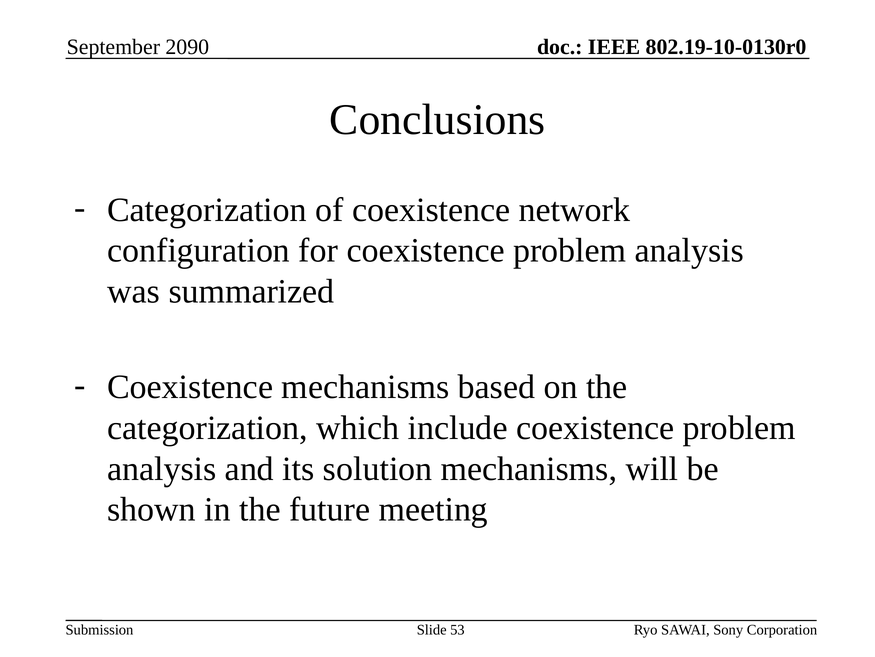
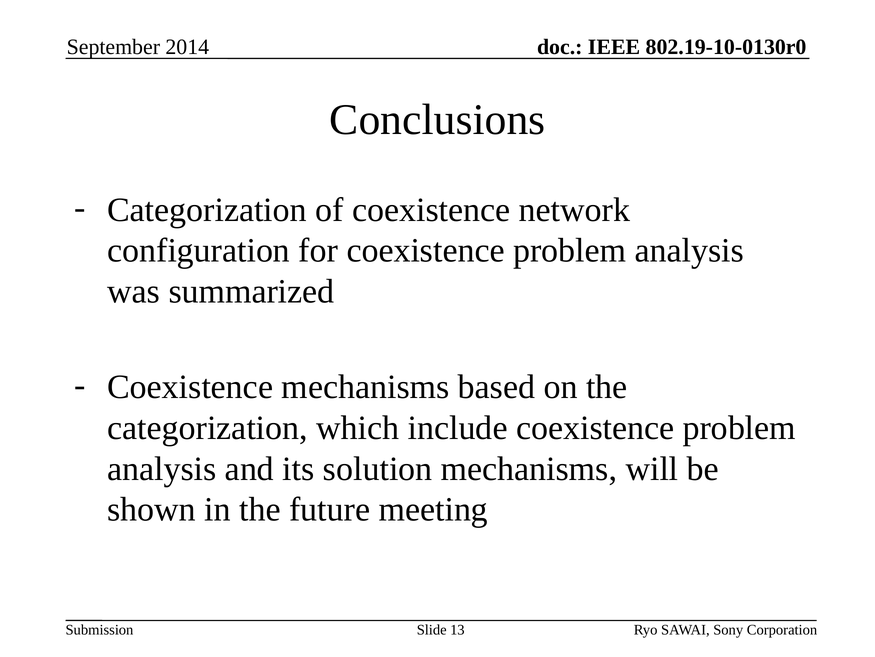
2090: 2090 -> 2014 (187, 47)
53: 53 -> 13 (457, 629)
